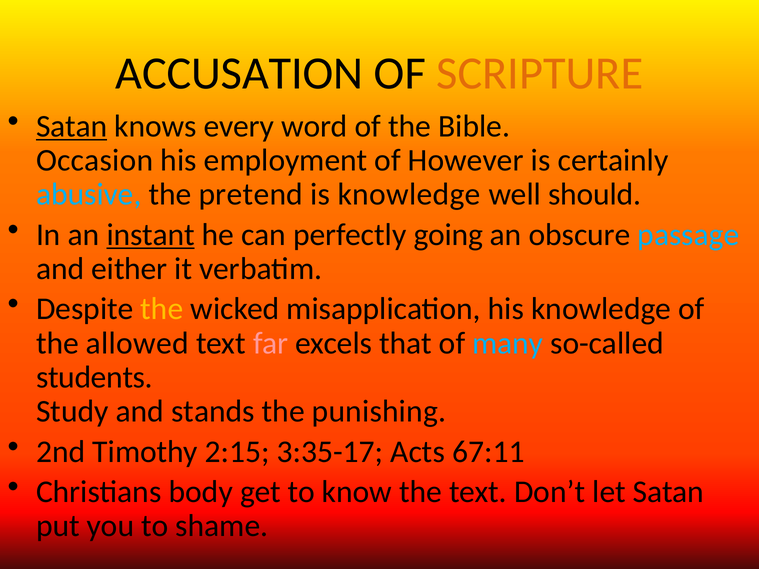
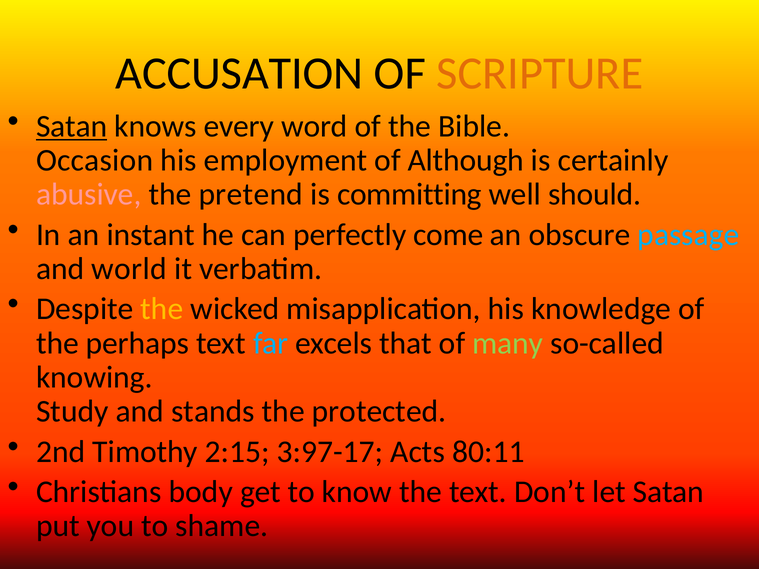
However: However -> Although (466, 160)
abusive colour: light blue -> pink (89, 194)
is knowledge: knowledge -> committing (409, 194)
instant underline: present -> none (151, 235)
going: going -> come (448, 235)
either: either -> world (129, 269)
allowed: allowed -> perhaps (138, 343)
far colour: pink -> light blue (271, 343)
many colour: light blue -> light green (508, 343)
students: students -> knowing (94, 377)
punishing: punishing -> protected (379, 412)
3:35-17: 3:35-17 -> 3:97-17 (330, 452)
67:11: 67:11 -> 80:11 (488, 452)
